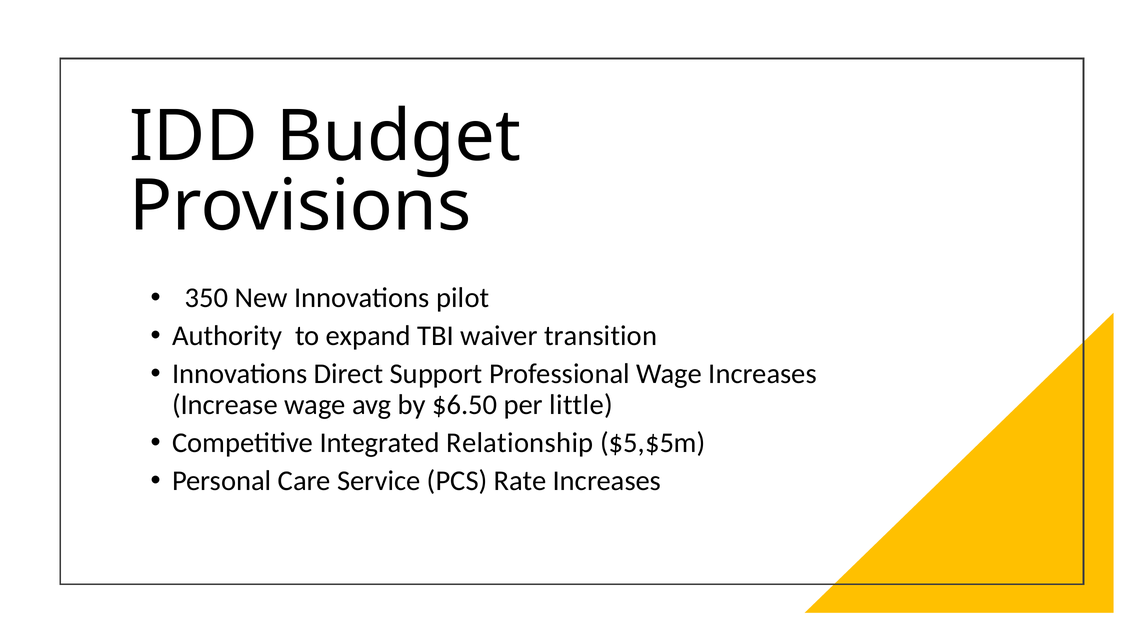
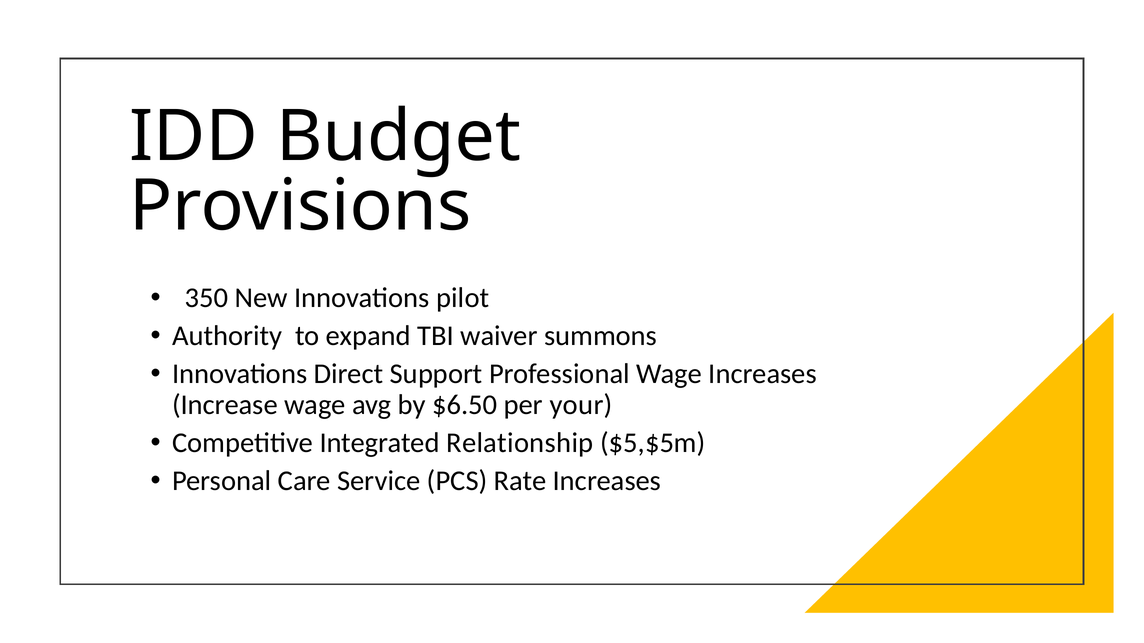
transition: transition -> summons (601, 336)
little: little -> your (581, 405)
